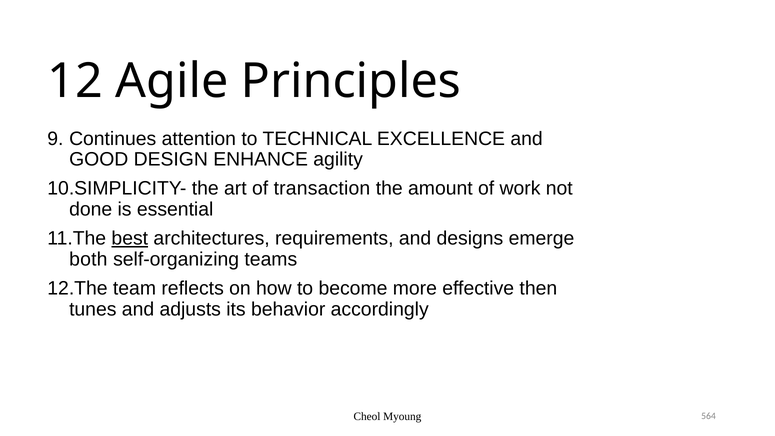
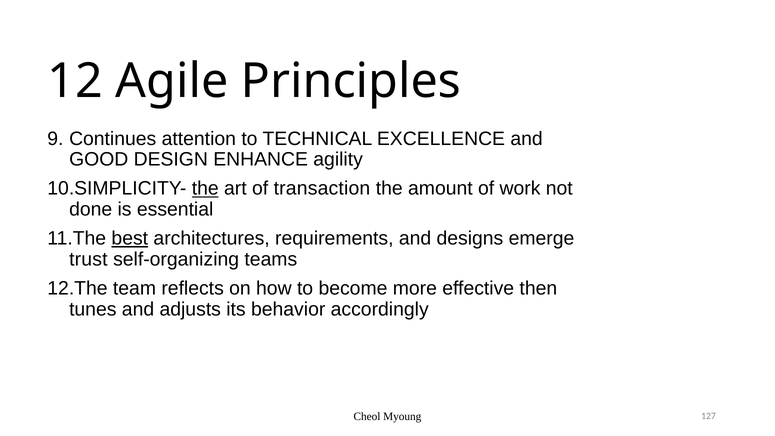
the underline: none -> present (205, 189)
both: both -> trust (88, 259)
564: 564 -> 127 (709, 416)
